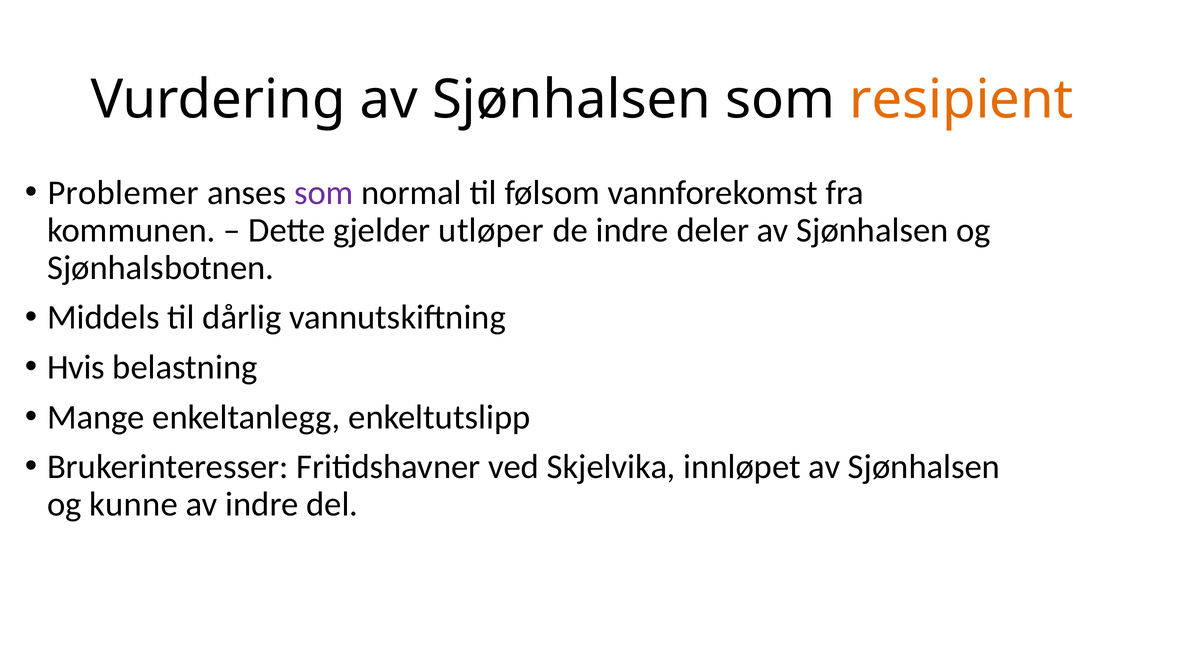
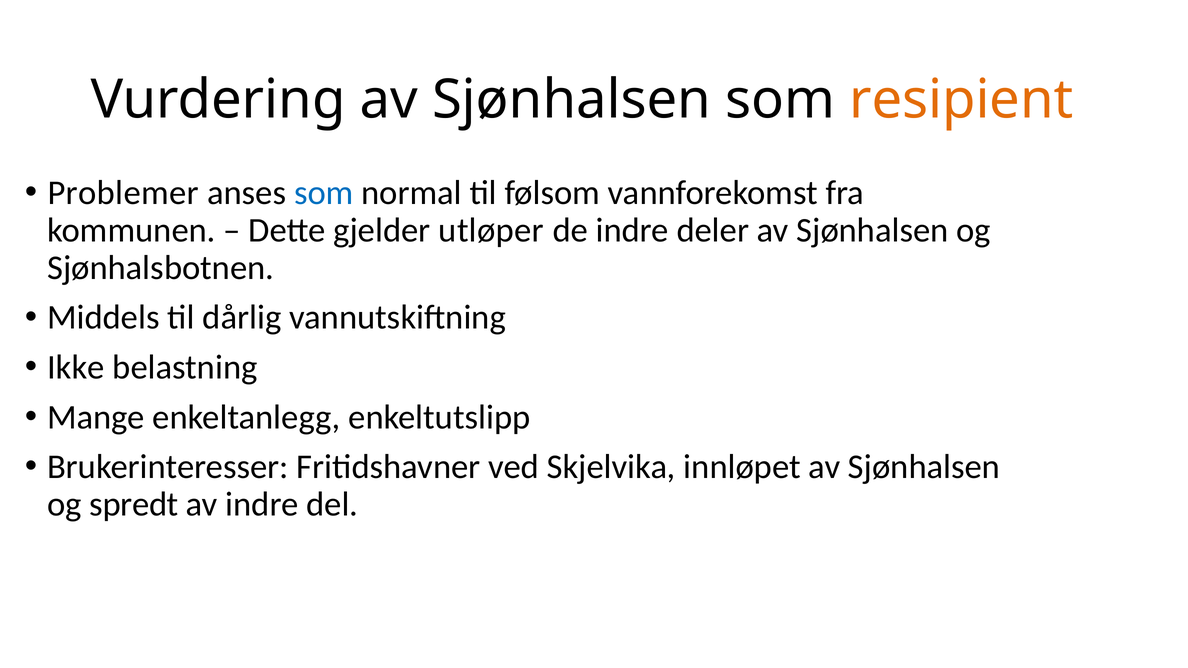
som colour: purple -> blue (324, 193)
Hvis: Hvis -> Ikke (76, 367)
kunne: kunne -> spredt (134, 504)
